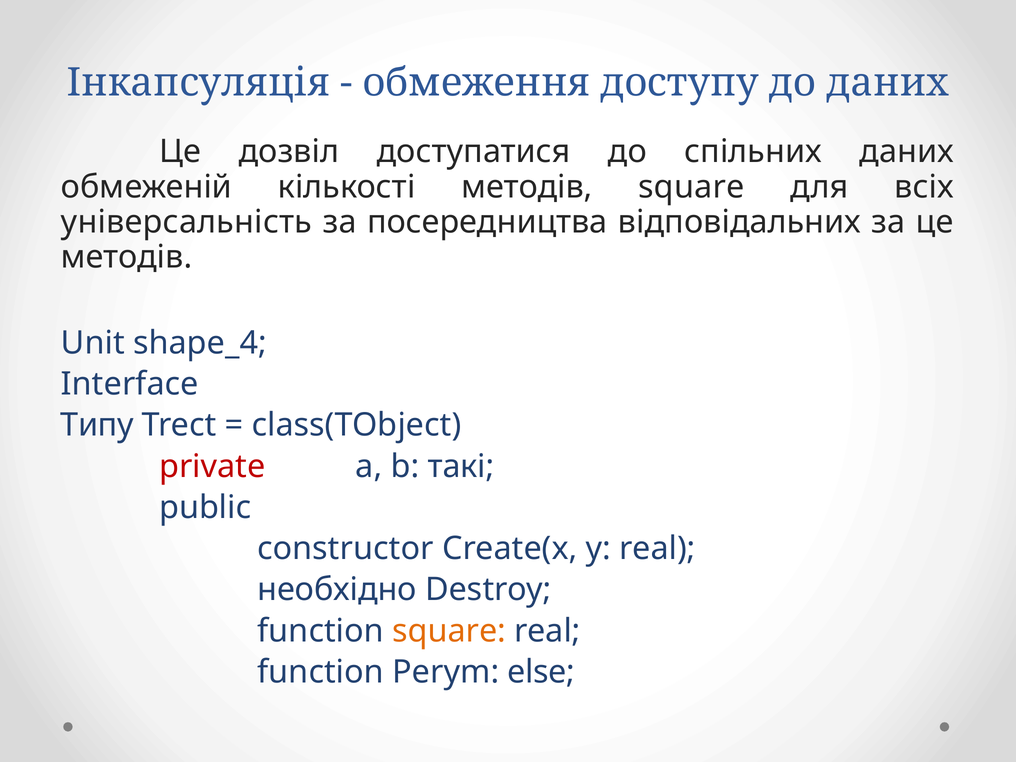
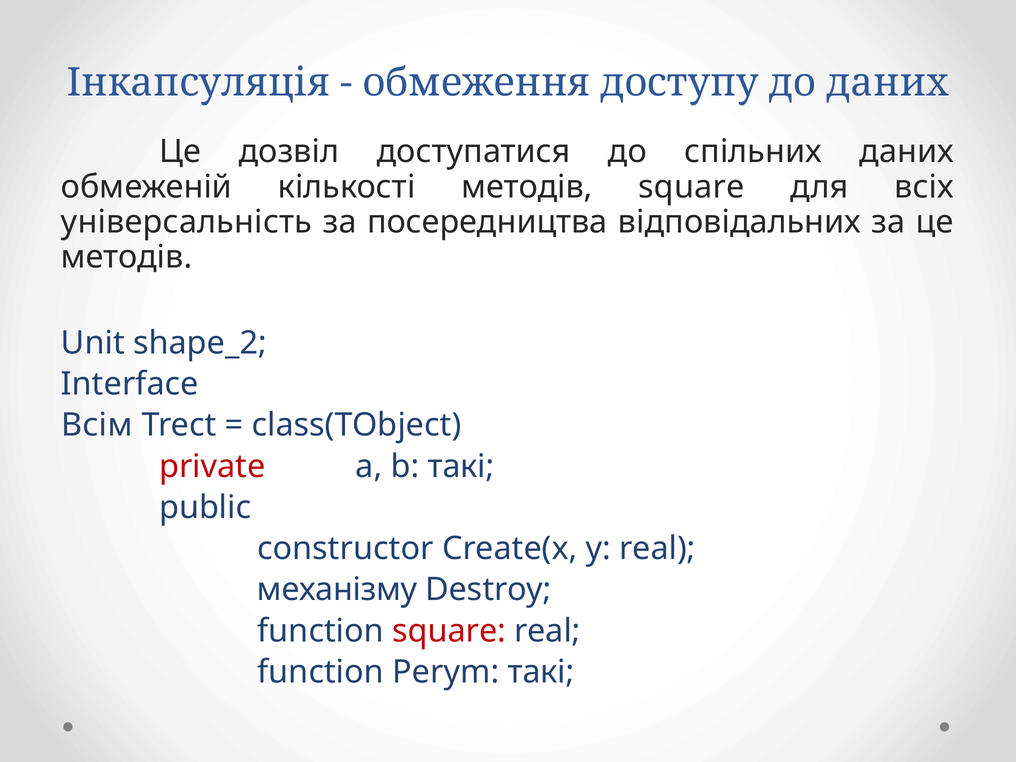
shape_4: shape_4 -> shape_2 (200, 343)
Типу: Типу -> Всім (97, 425)
необхідно: необхідно -> механізму (337, 590)
square colour: orange -> red (449, 631)
Perym else: else -> такі (541, 672)
